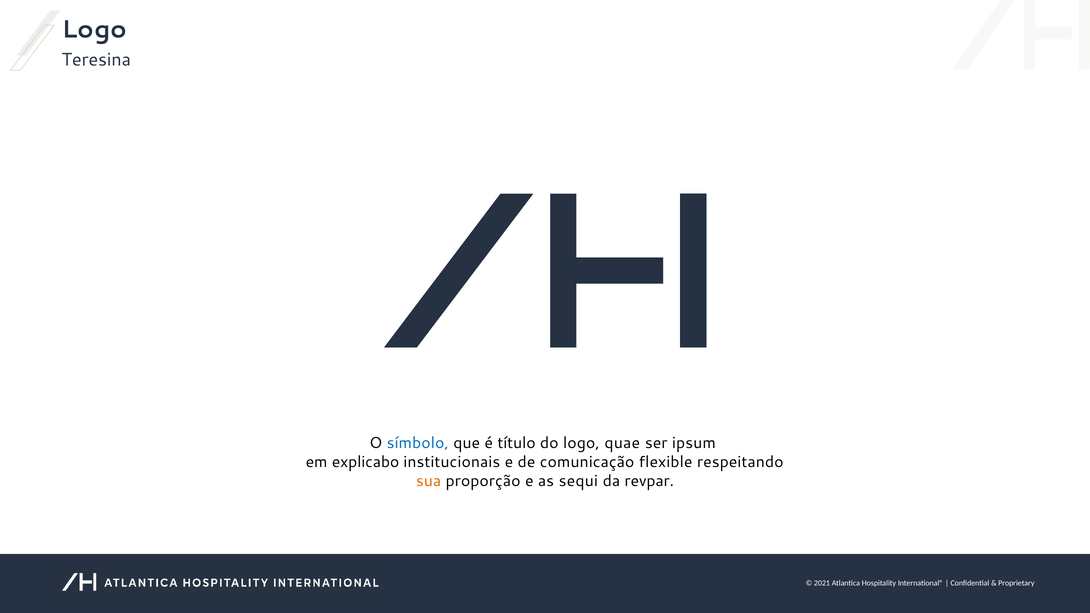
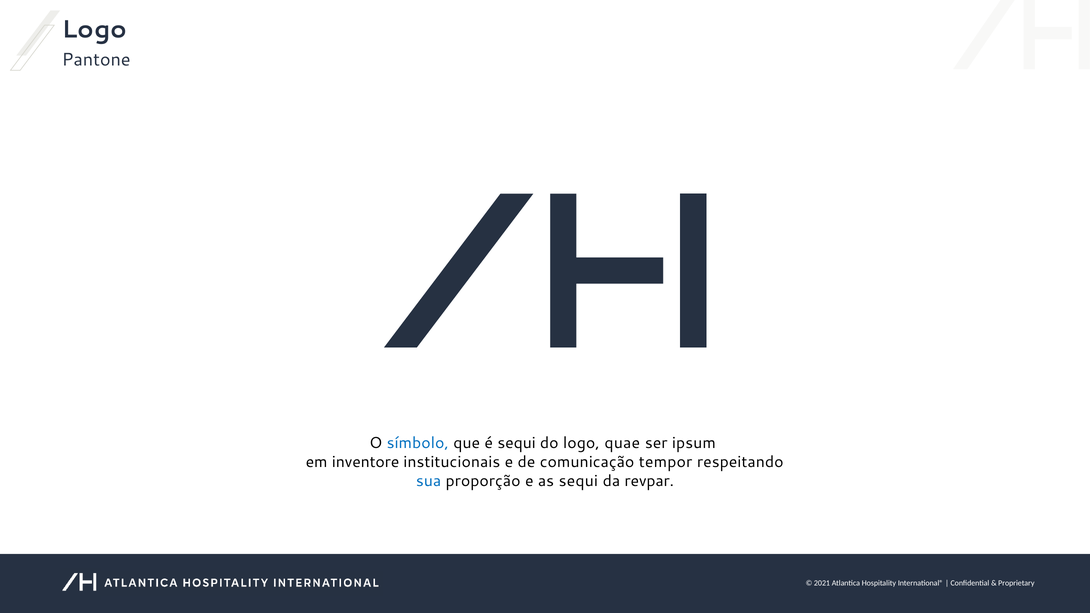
Teresina: Teresina -> Pantone (96, 60)
é título: título -> sequi (517, 443)
explicabo: explicabo -> inventore (366, 462)
flexible: flexible -> tempor (666, 462)
sua colour: orange -> blue (429, 481)
